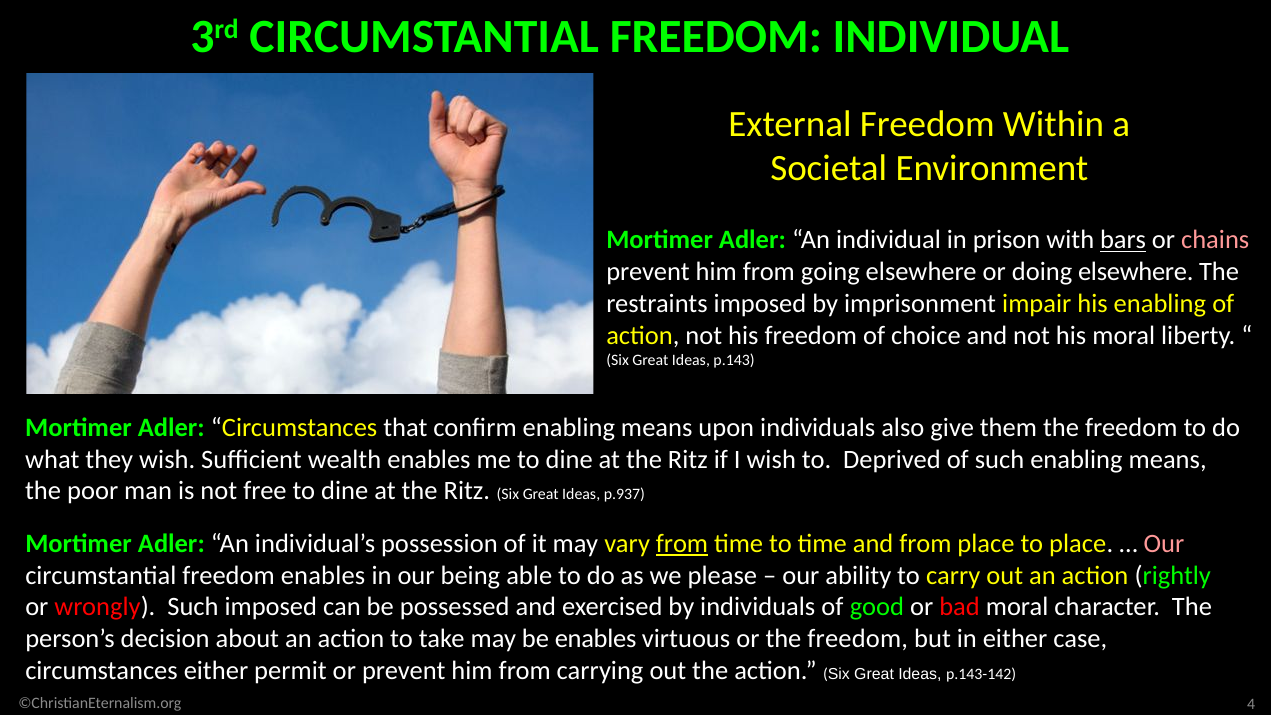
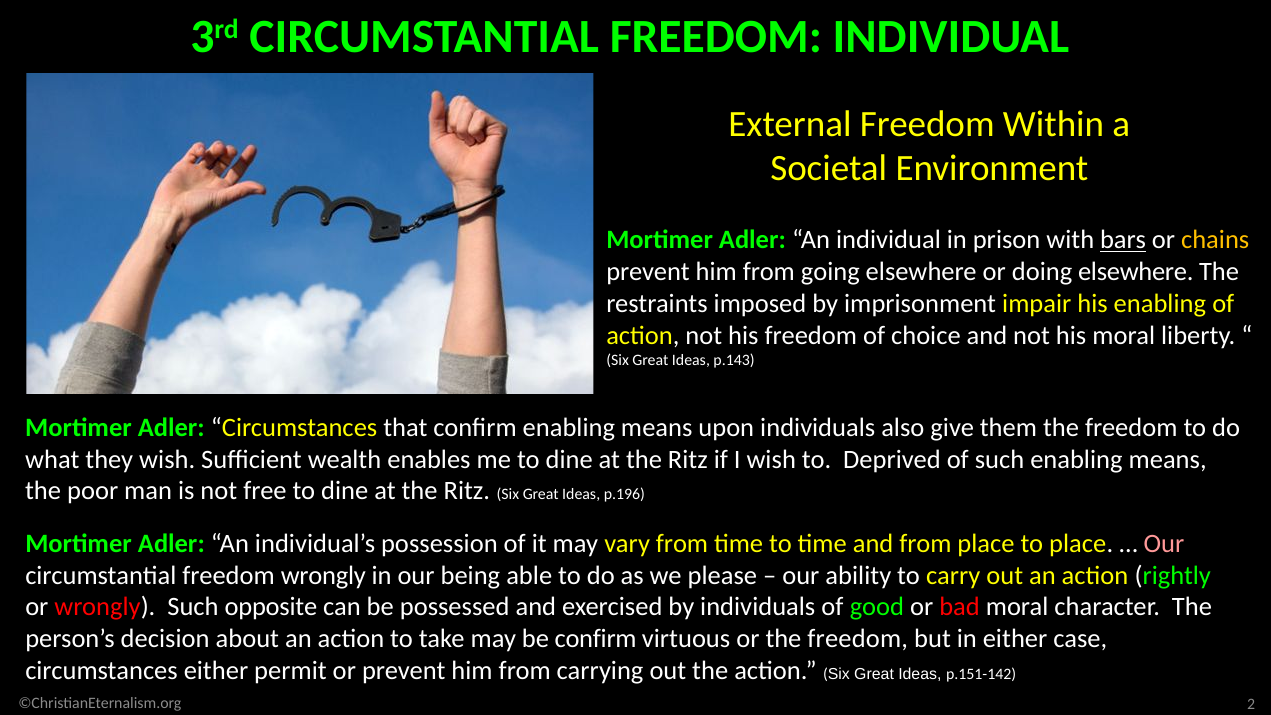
chains colour: pink -> yellow (1215, 240)
p.937: p.937 -> p.196 (624, 495)
from underline: present -> none (682, 543)
freedom enables: enables -> wrongly (323, 575)
Such imposed: imposed -> opposite (271, 607)
be enables: enables -> confirm (596, 639)
p.143-142: p.143-142 -> p.151-142 (981, 674)
4: 4 -> 2 (1251, 704)
